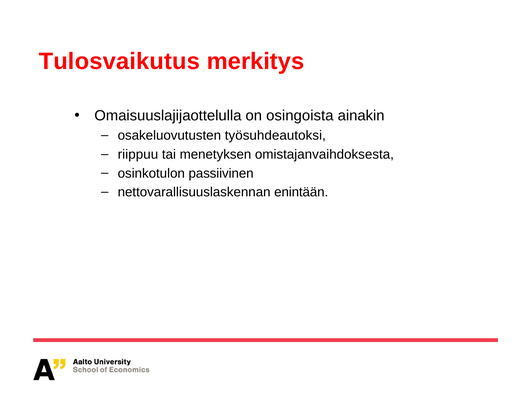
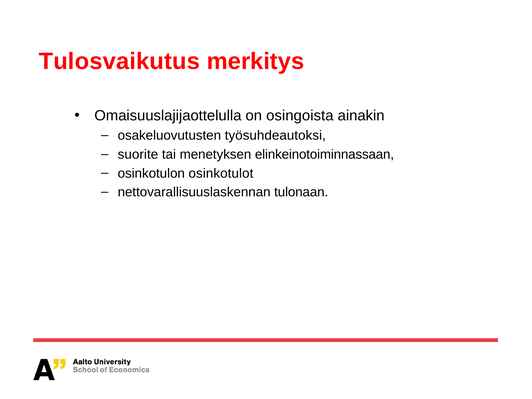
riippuu: riippuu -> suorite (138, 154)
omistajanvaihdoksesta: omistajanvaihdoksesta -> elinkeinotoiminnassaan (325, 154)
passiivinen: passiivinen -> osinkotulot (221, 173)
enintään: enintään -> tulonaan (301, 192)
